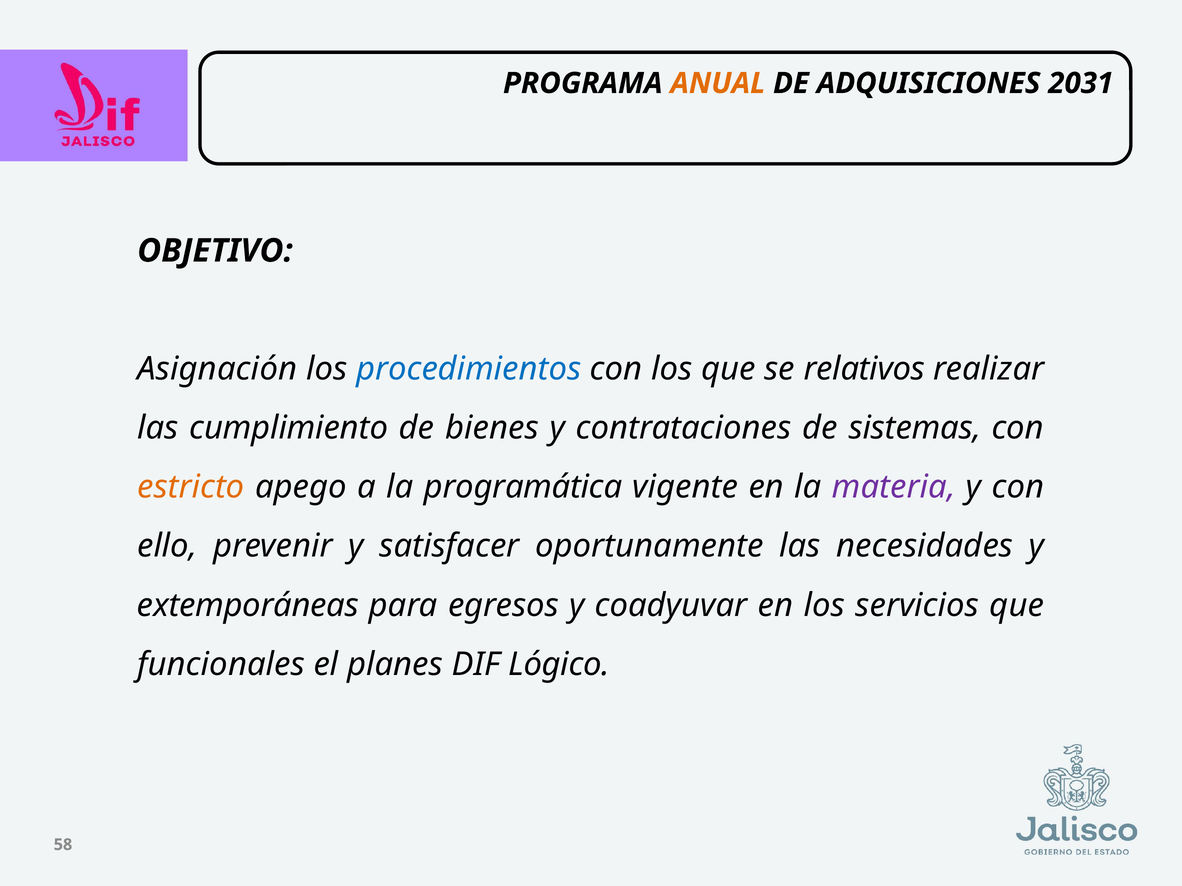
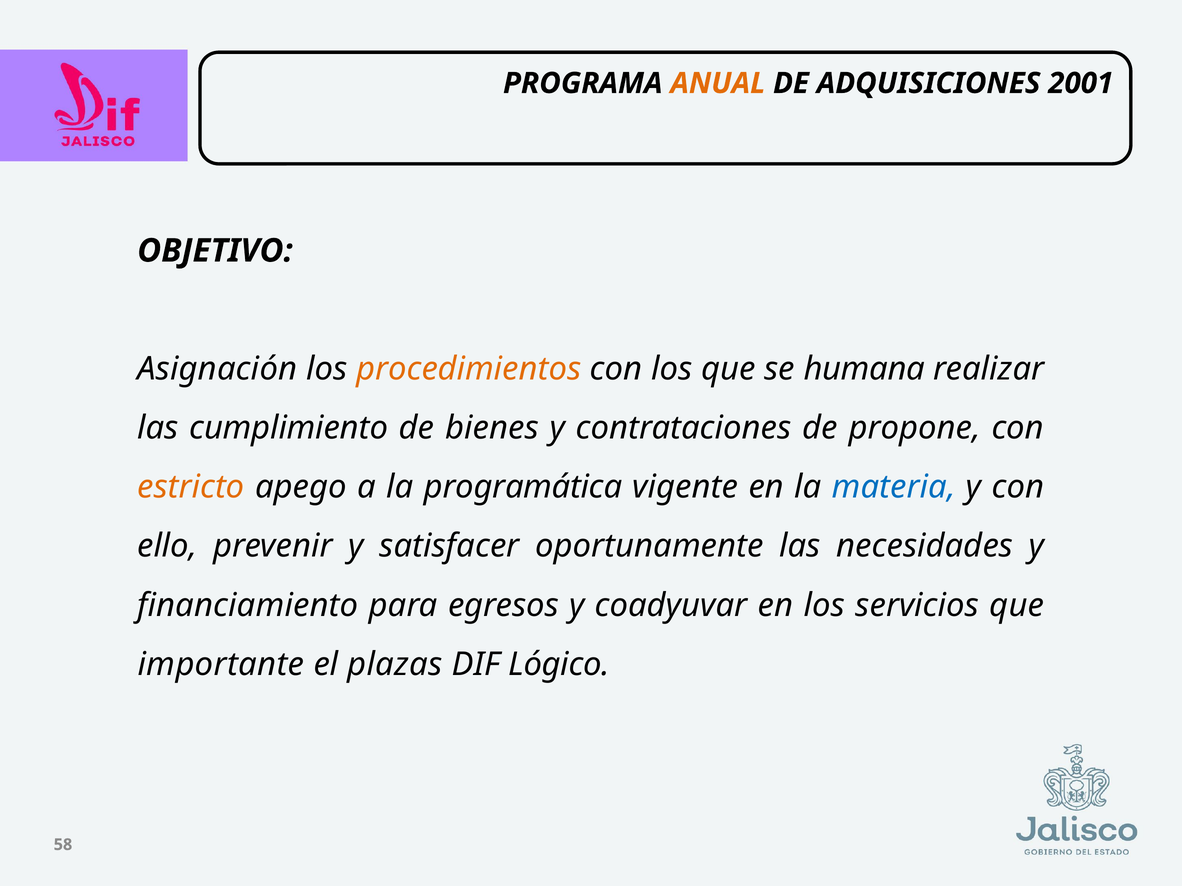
2031: 2031 -> 2001 (1081, 83)
procedimientos colour: blue -> orange (469, 369)
relativos: relativos -> humana (864, 369)
sistemas: sistemas -> propone (915, 428)
materia colour: purple -> blue (894, 487)
extemporáneas: extemporáneas -> financiamiento (248, 606)
funcionales: funcionales -> importante (221, 665)
planes: planes -> plazas (395, 665)
